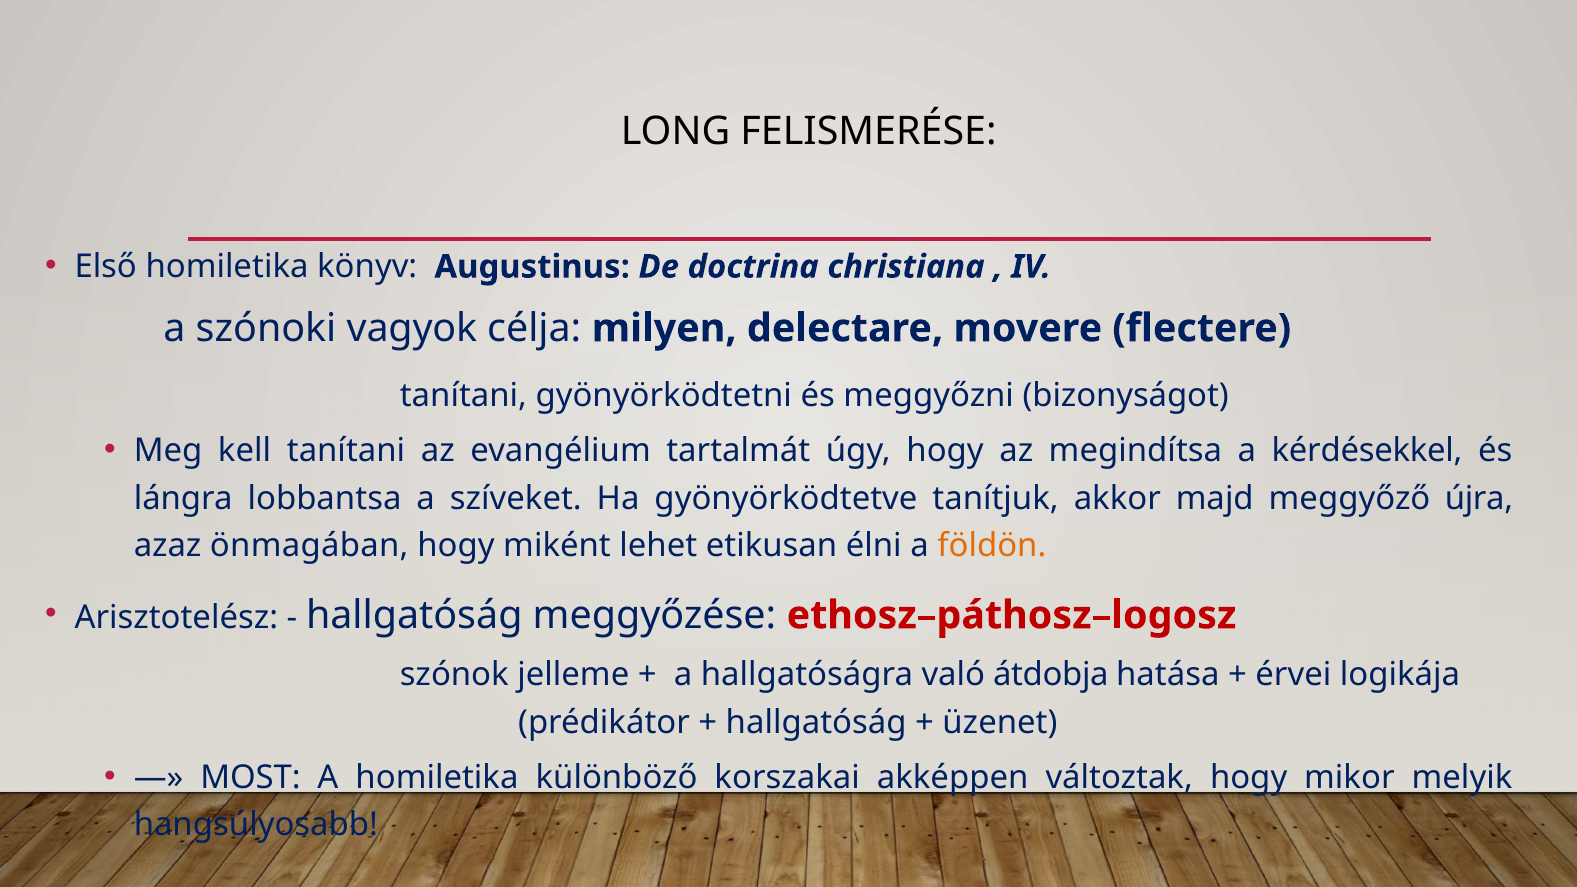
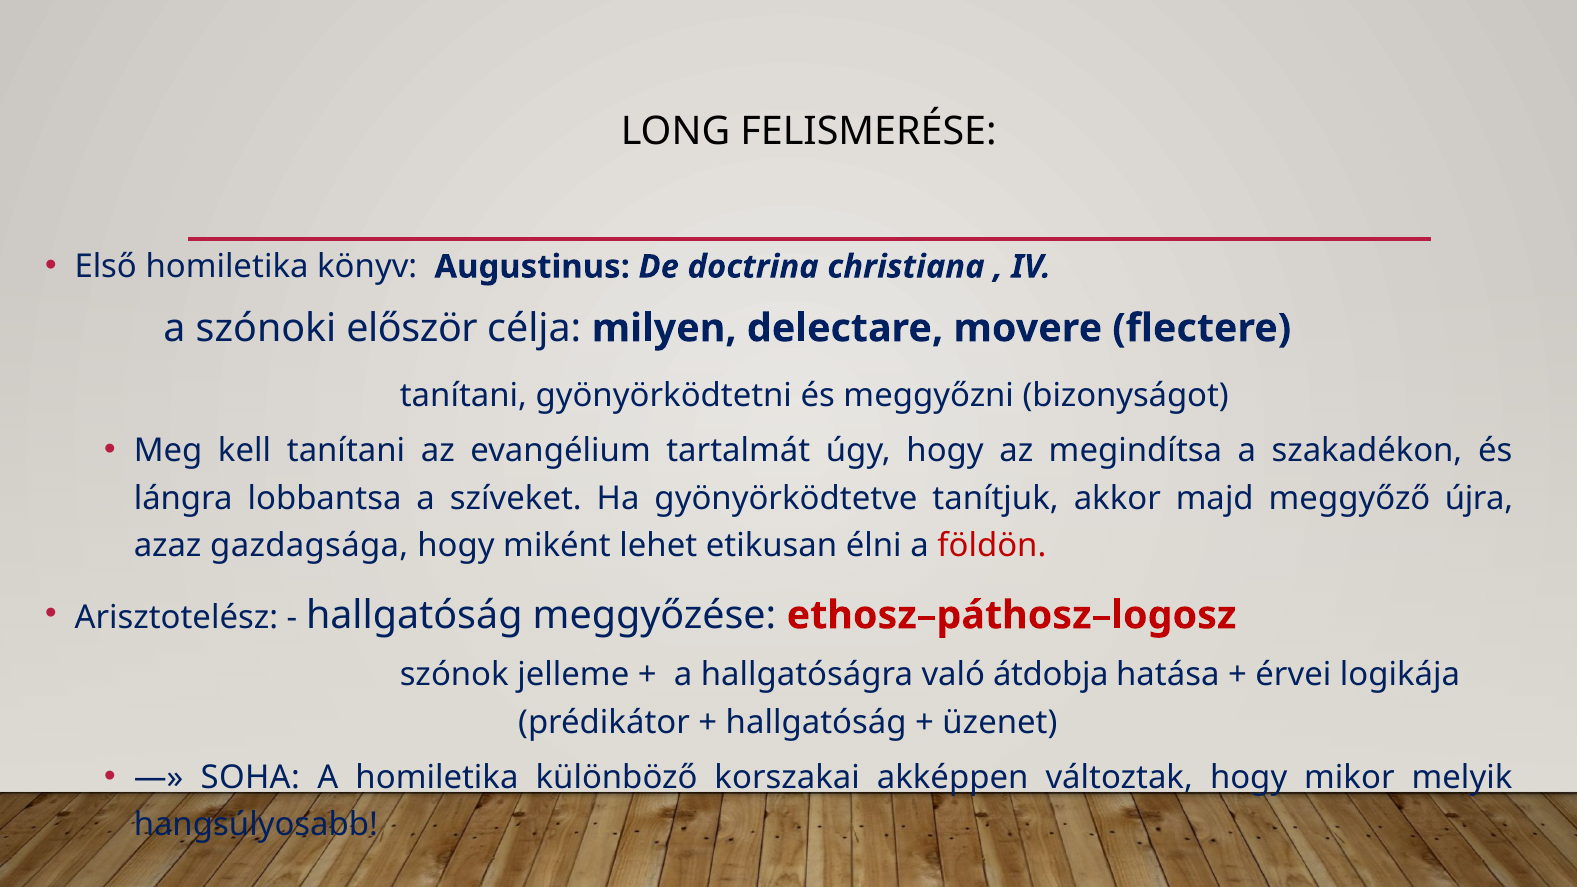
vagyok: vagyok -> először (412, 328)
kérdésekkel: kérdésekkel -> szakadékon (1367, 451)
önmagában: önmagában -> gazdagsága (309, 546)
földön colour: orange -> red (992, 546)
MOST: MOST -> SOHA (250, 778)
